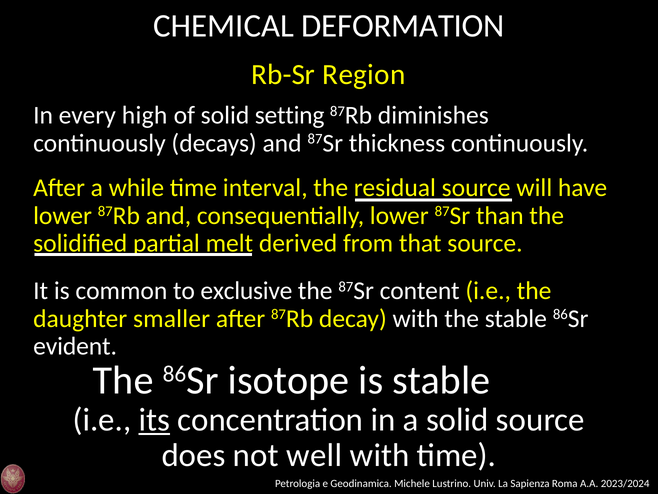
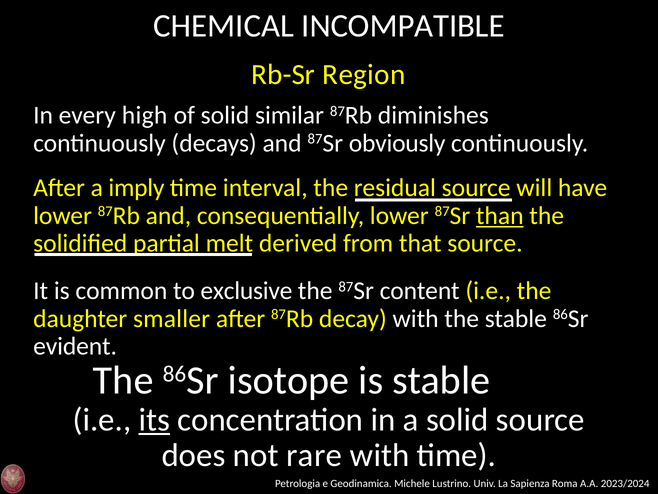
DEFORMATION: DEFORMATION -> INCOMPATIBLE (403, 26)
setting: setting -> similar (290, 115)
thickness: thickness -> obviously (397, 143)
while: while -> imply (136, 188)
than underline: none -> present (500, 215)
well: well -> rare (314, 455)
